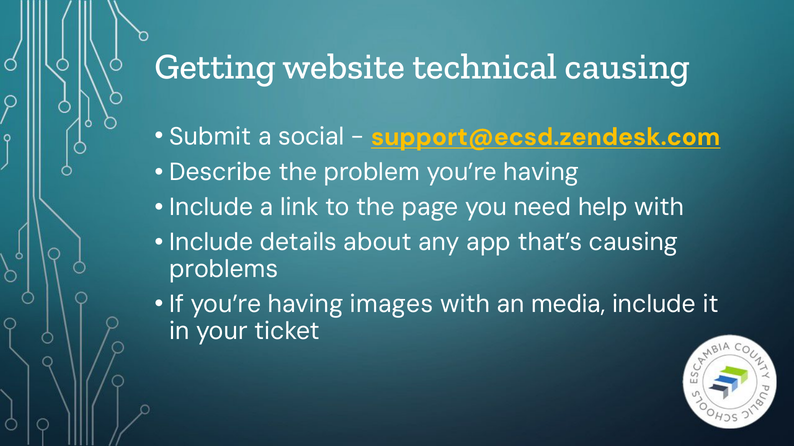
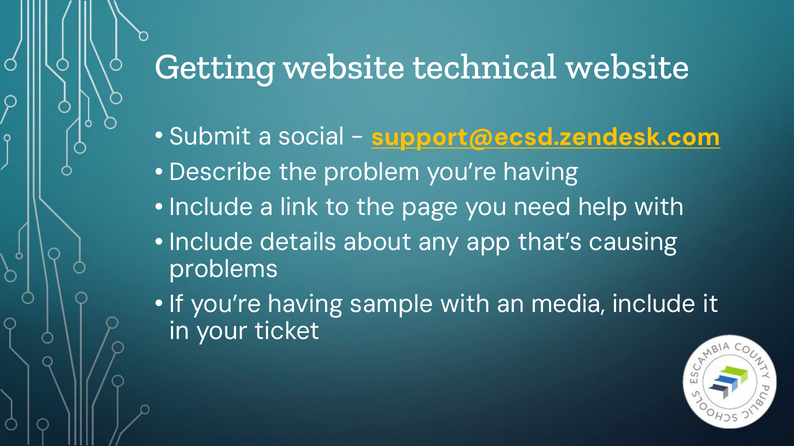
technical causing: causing -> website (628, 67)
images: images -> sample (392, 305)
